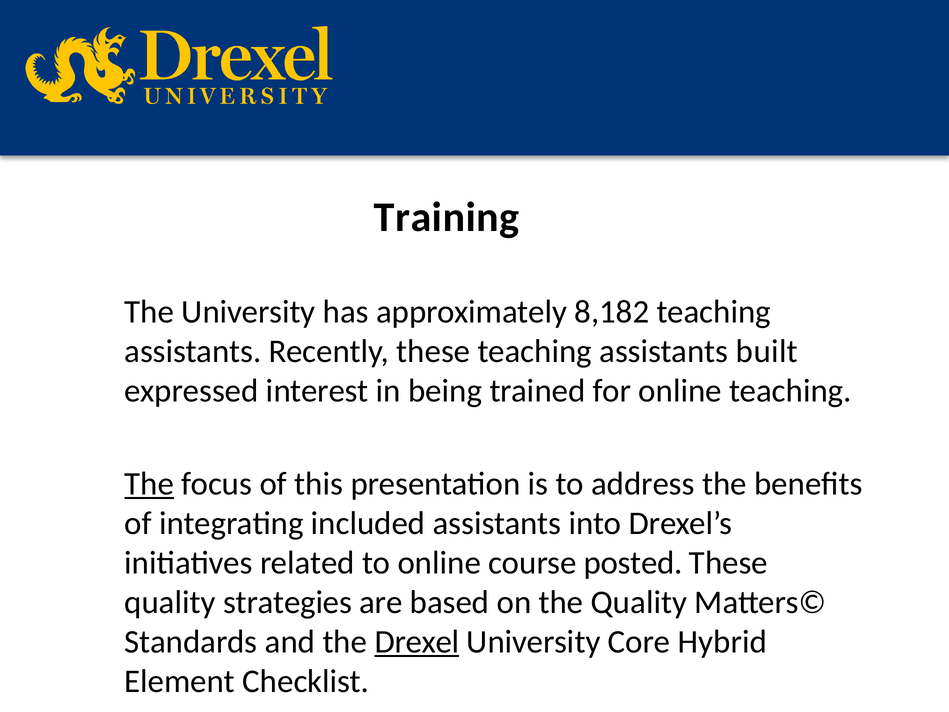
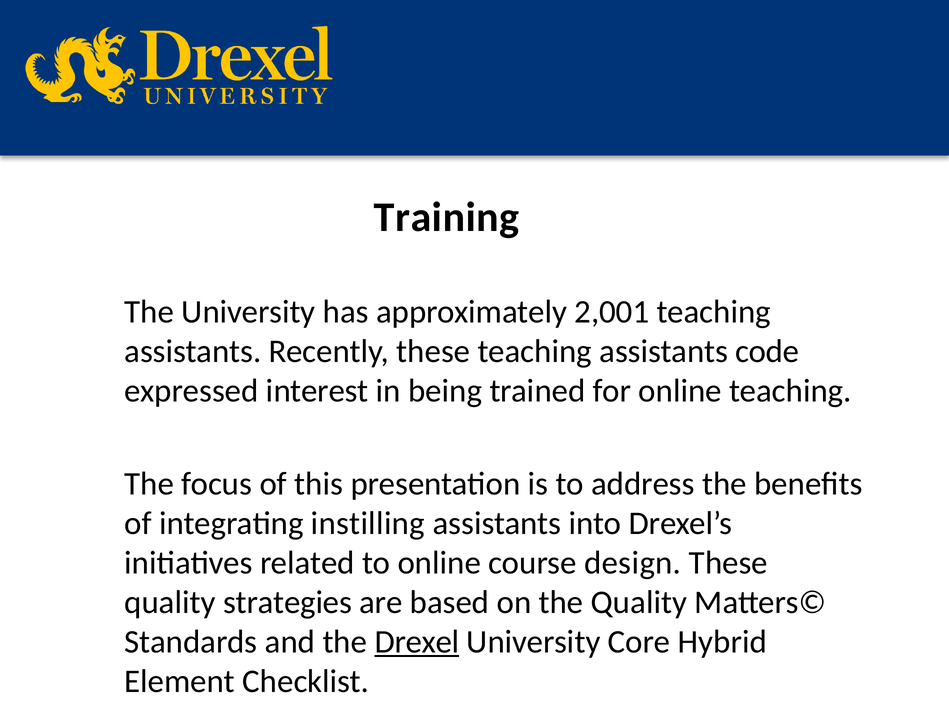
8,182: 8,182 -> 2,001 (612, 312)
built: built -> code (767, 351)
The underline: present -> none (149, 484)
included: included -> instilling (368, 523)
posted: posted -> design (633, 563)
